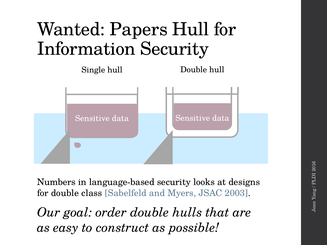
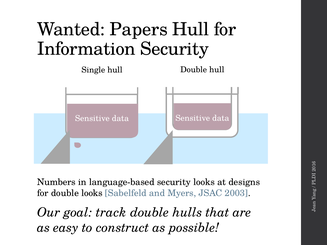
double class: class -> looks (92, 193)
order: order -> track (111, 213)
